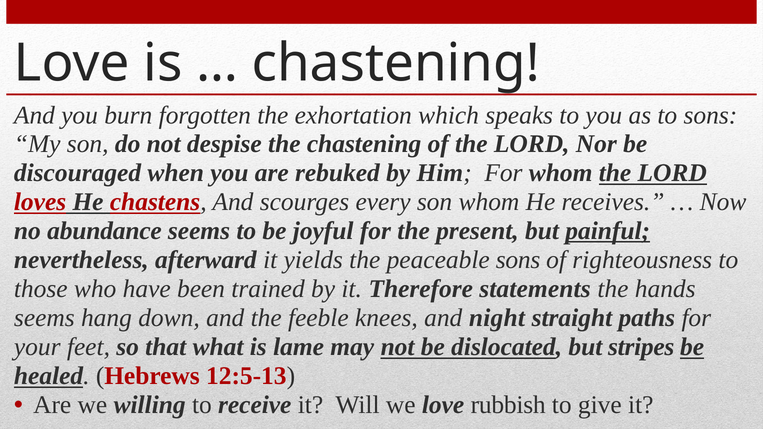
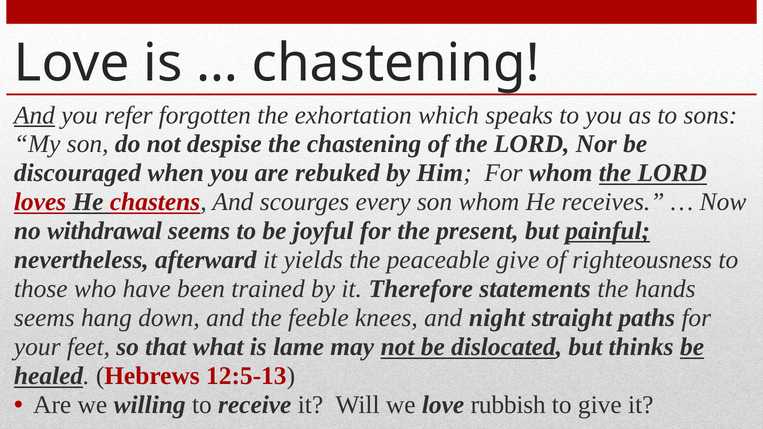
And underline: none -> present (34, 115)
burn: burn -> refer (128, 115)
abundance: abundance -> withdrawal (105, 231)
peaceable sons: sons -> give (518, 260)
stripes: stripes -> thinks (641, 347)
